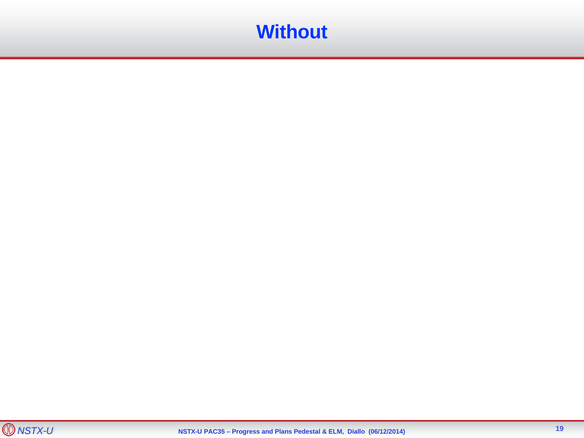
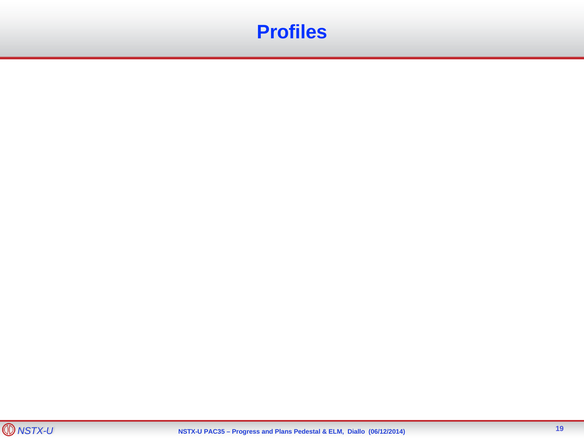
Without: Without -> Profiles (292, 32)
